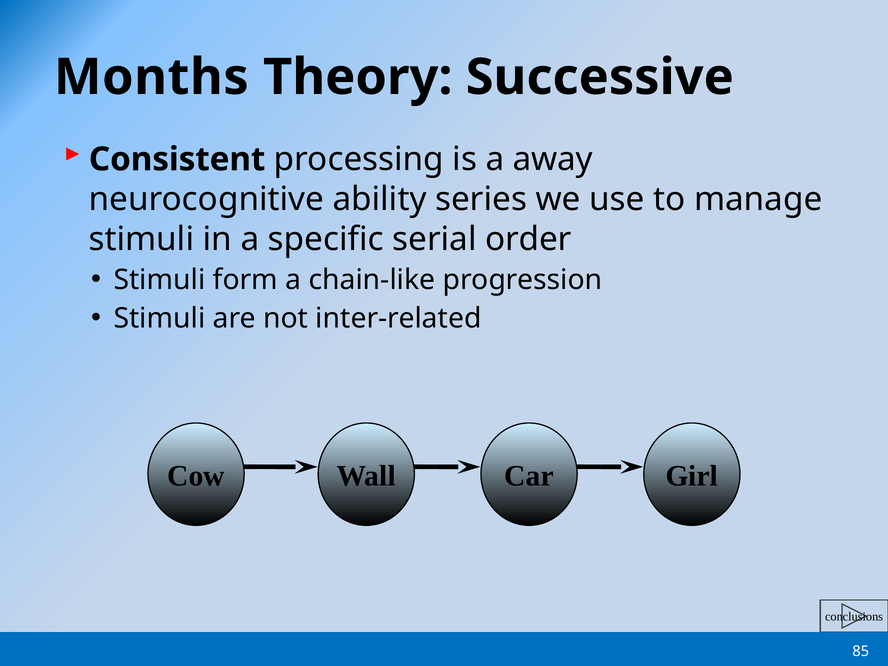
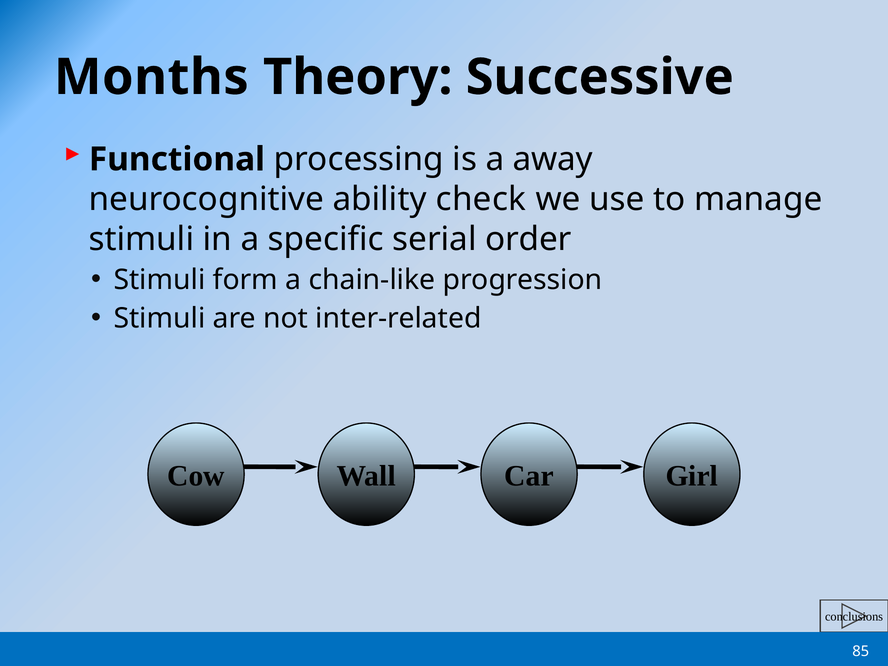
Consistent: Consistent -> Functional (177, 159)
series: series -> check (481, 199)
